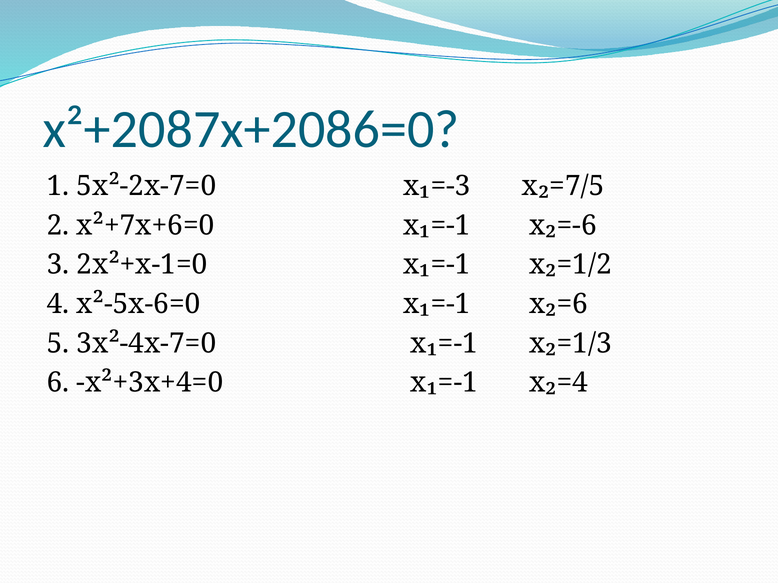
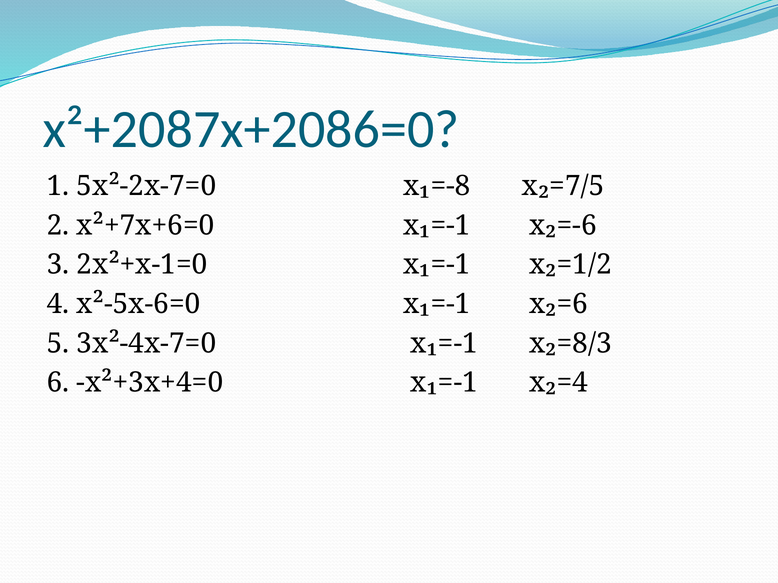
х₁=-3: х₁=-3 -> х₁=-8 (437, 186)
х₂=1/3: х₂=1/3 -> х₂=8/3 (570, 344)
